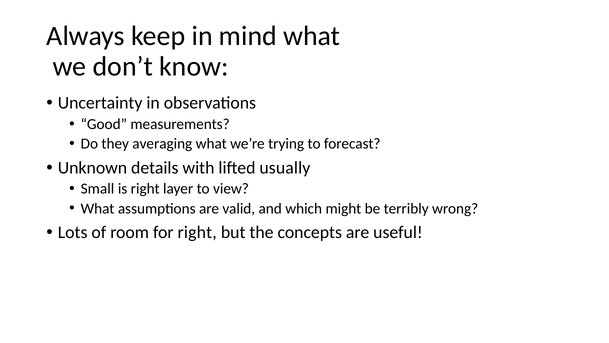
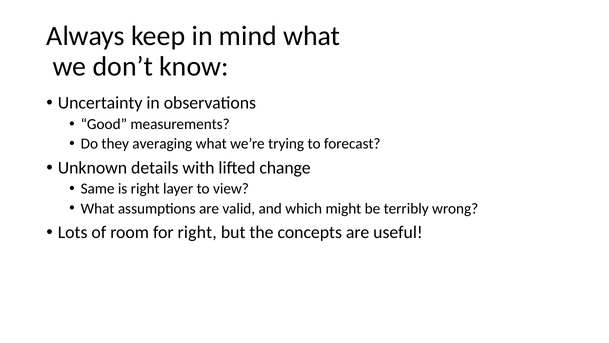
usually: usually -> change (285, 168)
Small: Small -> Same (98, 189)
